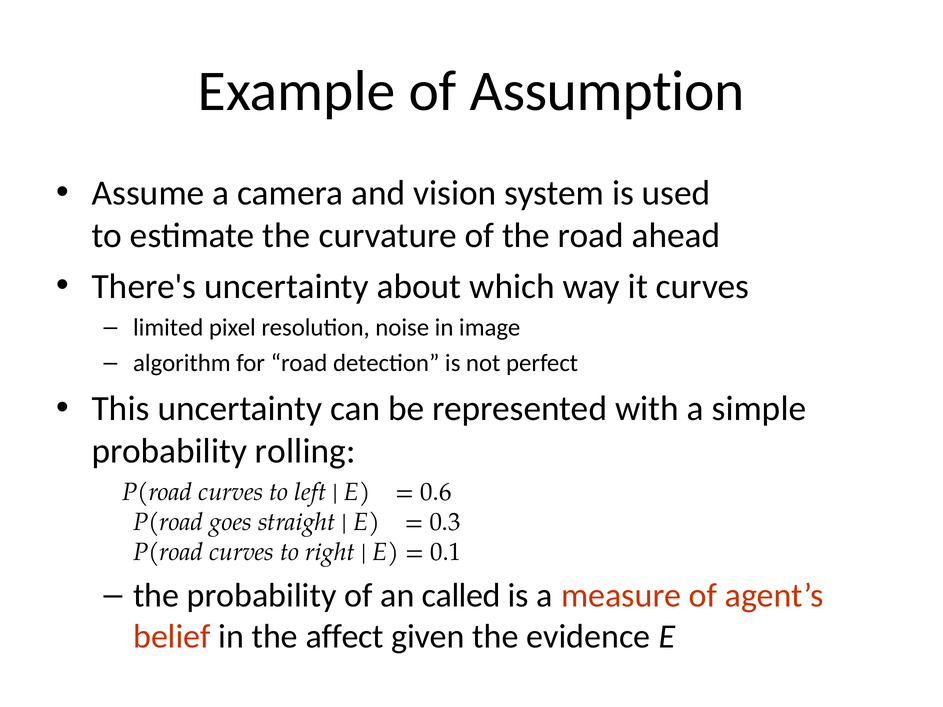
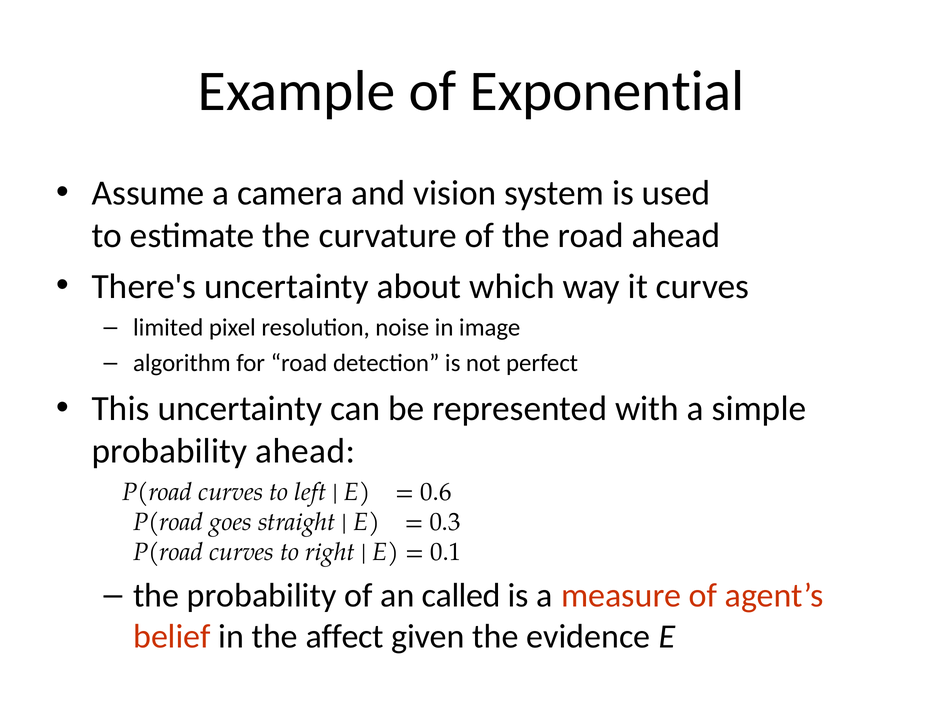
Assumption: Assumption -> Exponential (607, 91)
probability rolling: rolling -> ahead (305, 451)
